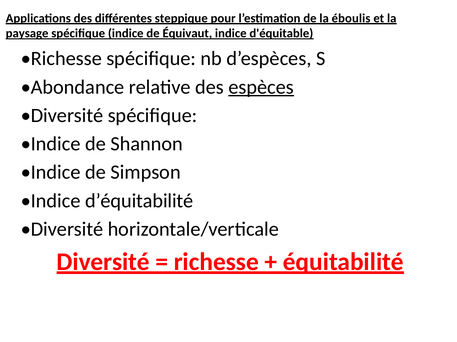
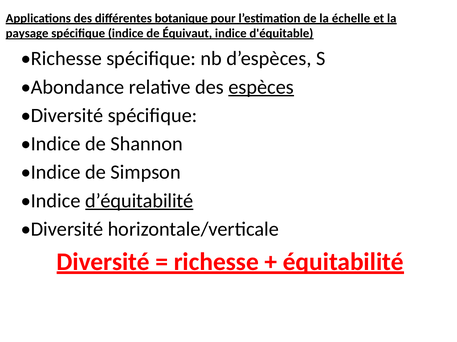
steppique: steppique -> botanique (181, 18)
éboulis: éboulis -> échelle (351, 18)
d’équitabilité underline: none -> present (139, 201)
